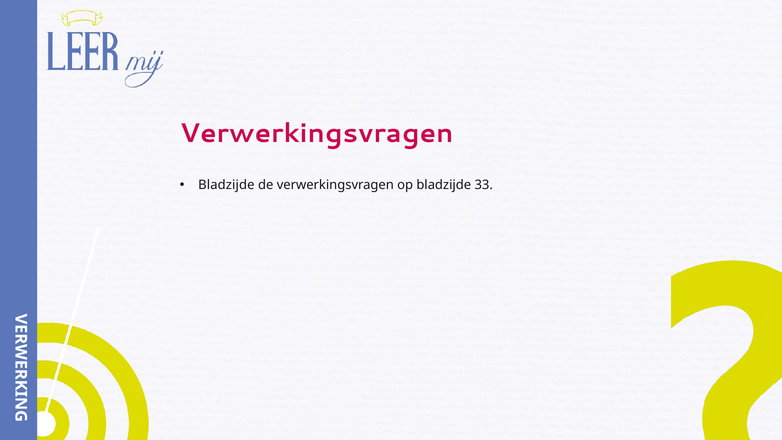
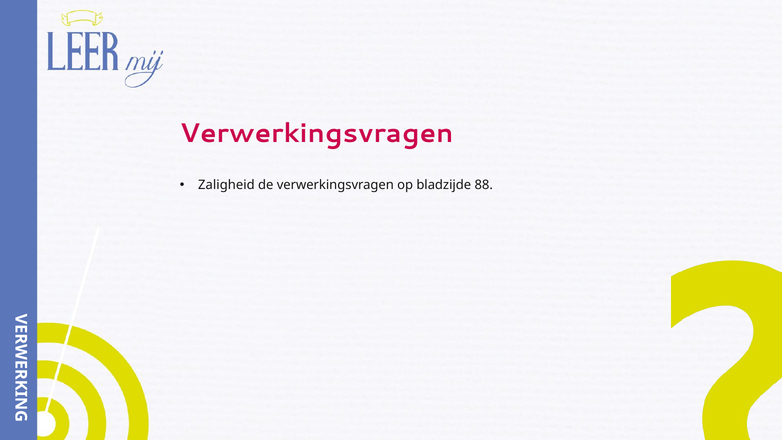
Bladzijde: Bladzijde -> Zaligheid (226, 185)
33: 33 -> 88 (484, 185)
